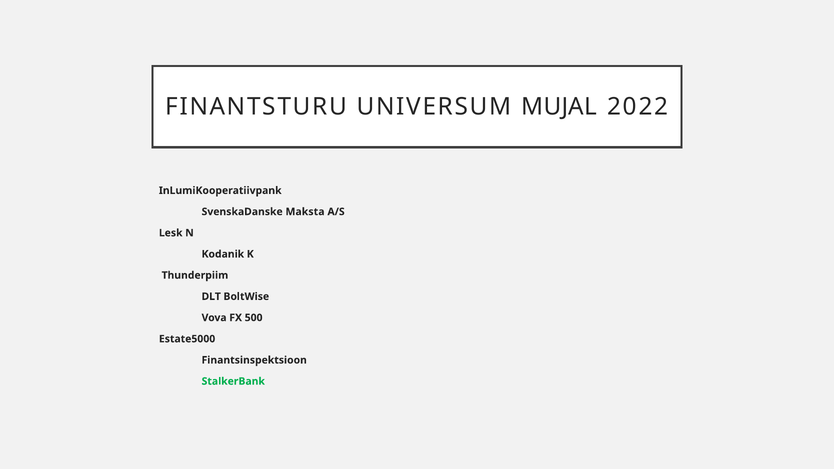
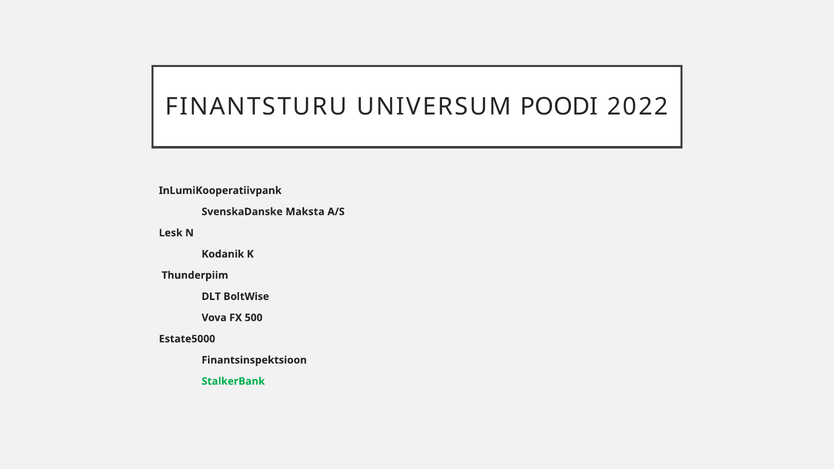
MUJAL: MUJAL -> POODI (559, 107)
